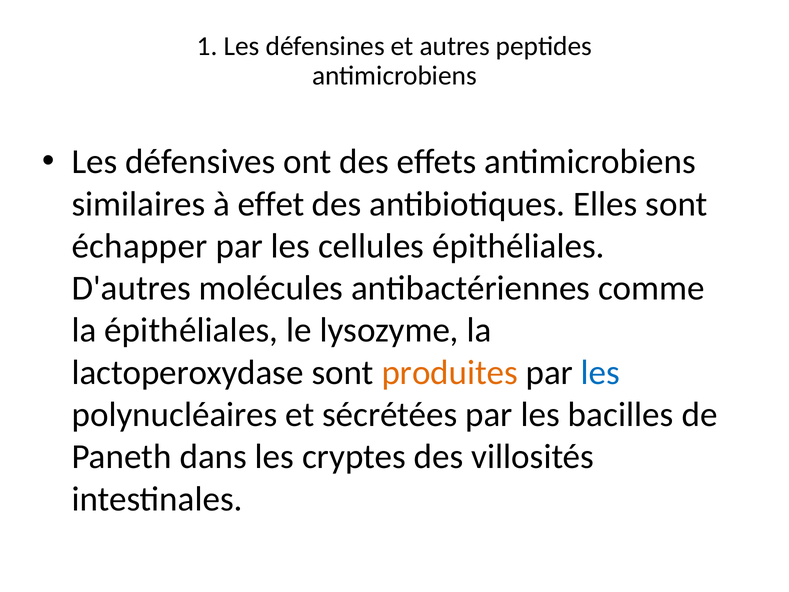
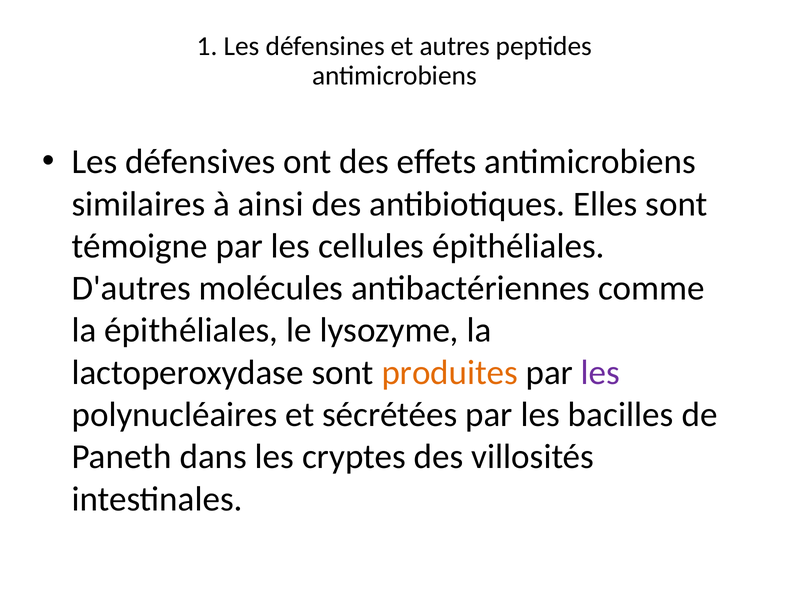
effet: effet -> ainsi (271, 204)
échapper: échapper -> témoigne (140, 246)
les colour: blue -> purple (601, 372)
